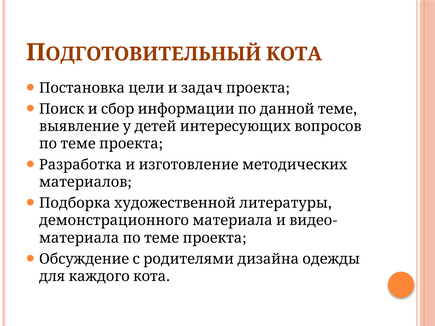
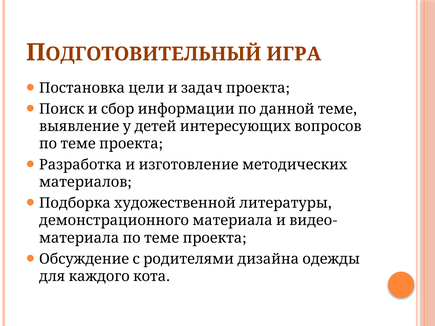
КОТА: КОТА -> ИГРА (294, 54)
